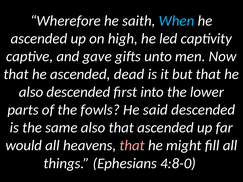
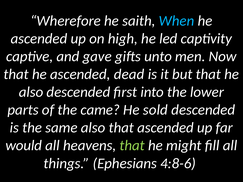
fowls: fowls -> came (100, 110)
said: said -> sold (155, 110)
that colour: pink -> light green (132, 146)
4:8-0: 4:8-0 -> 4:8-6 (178, 164)
